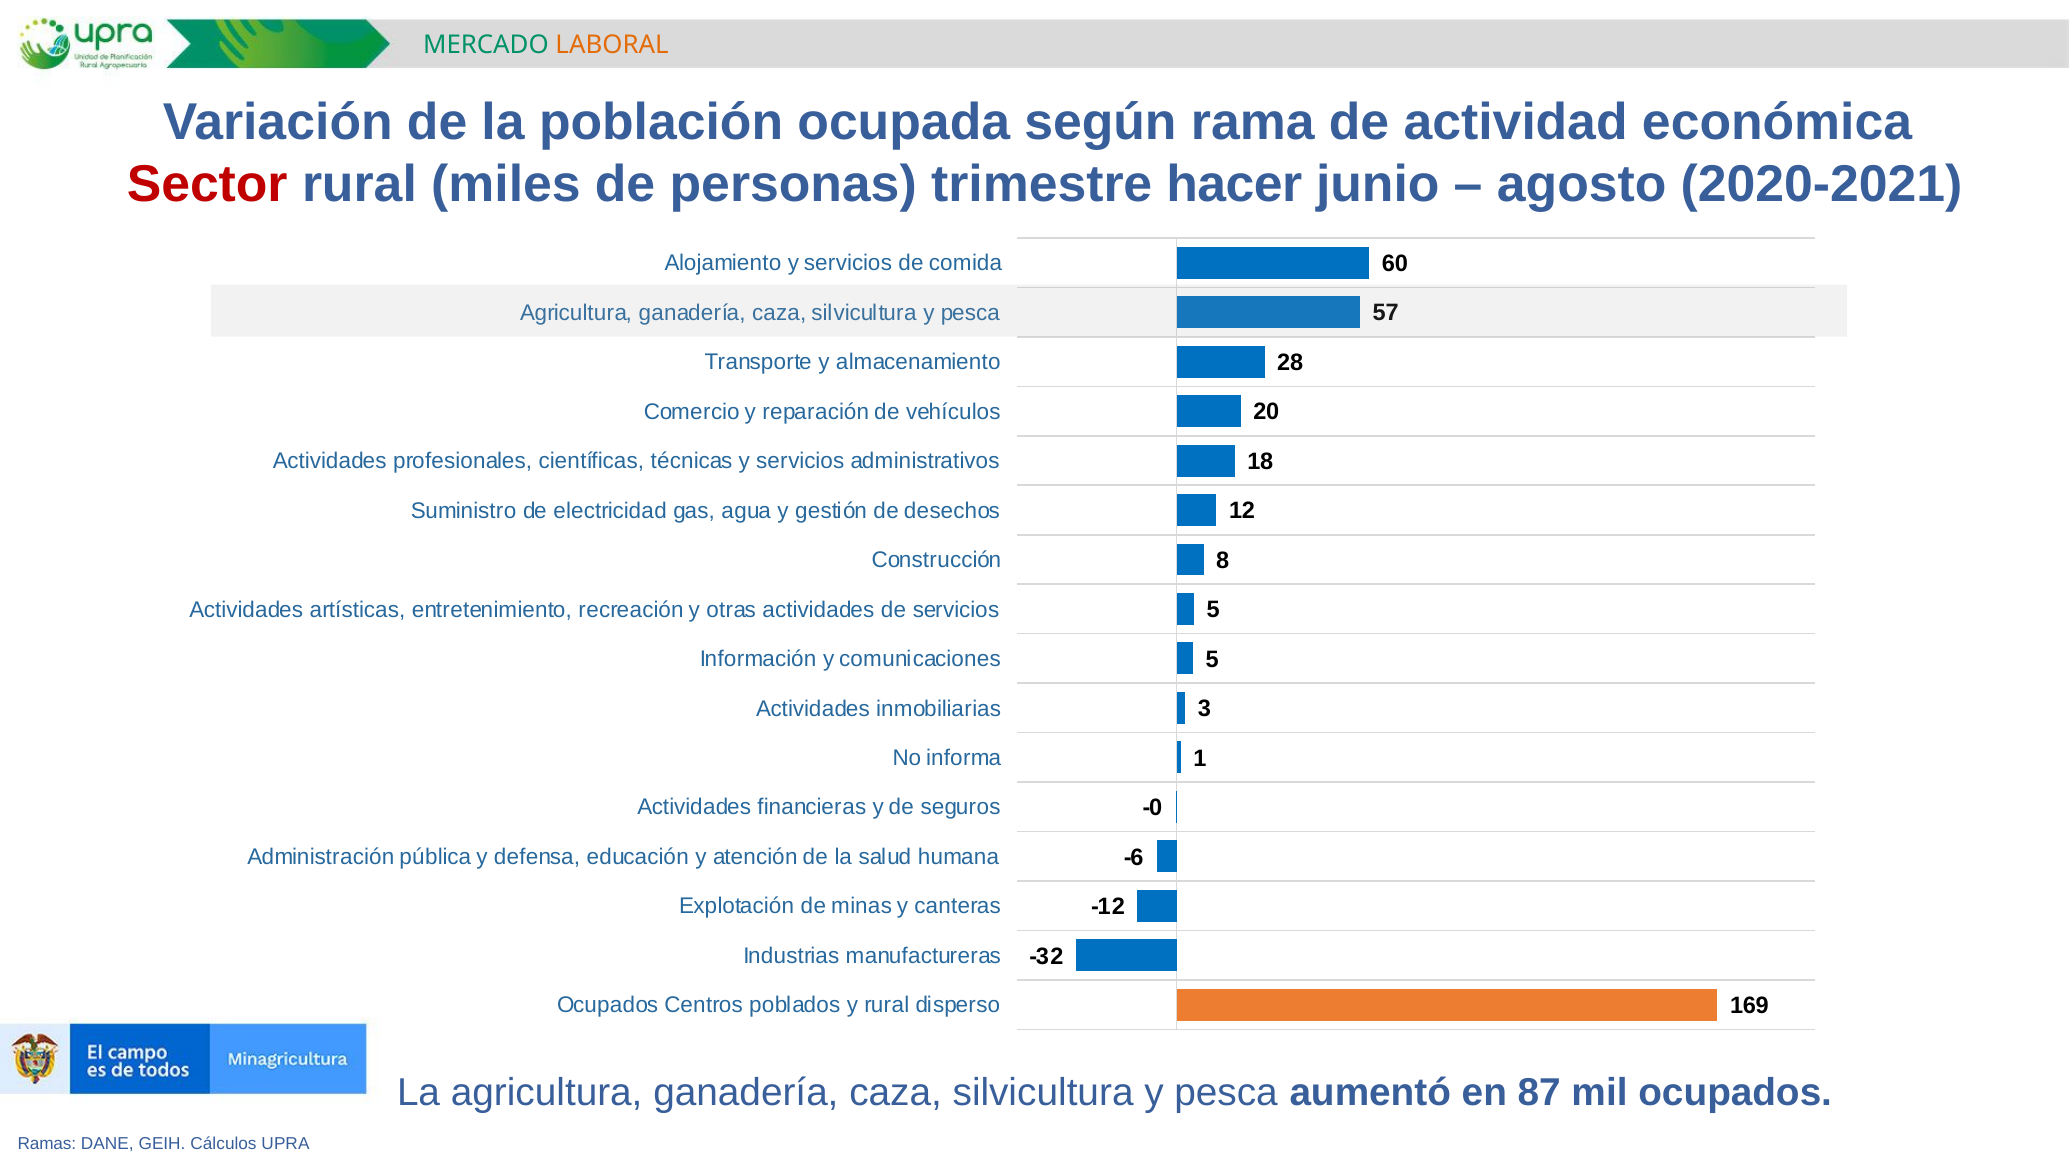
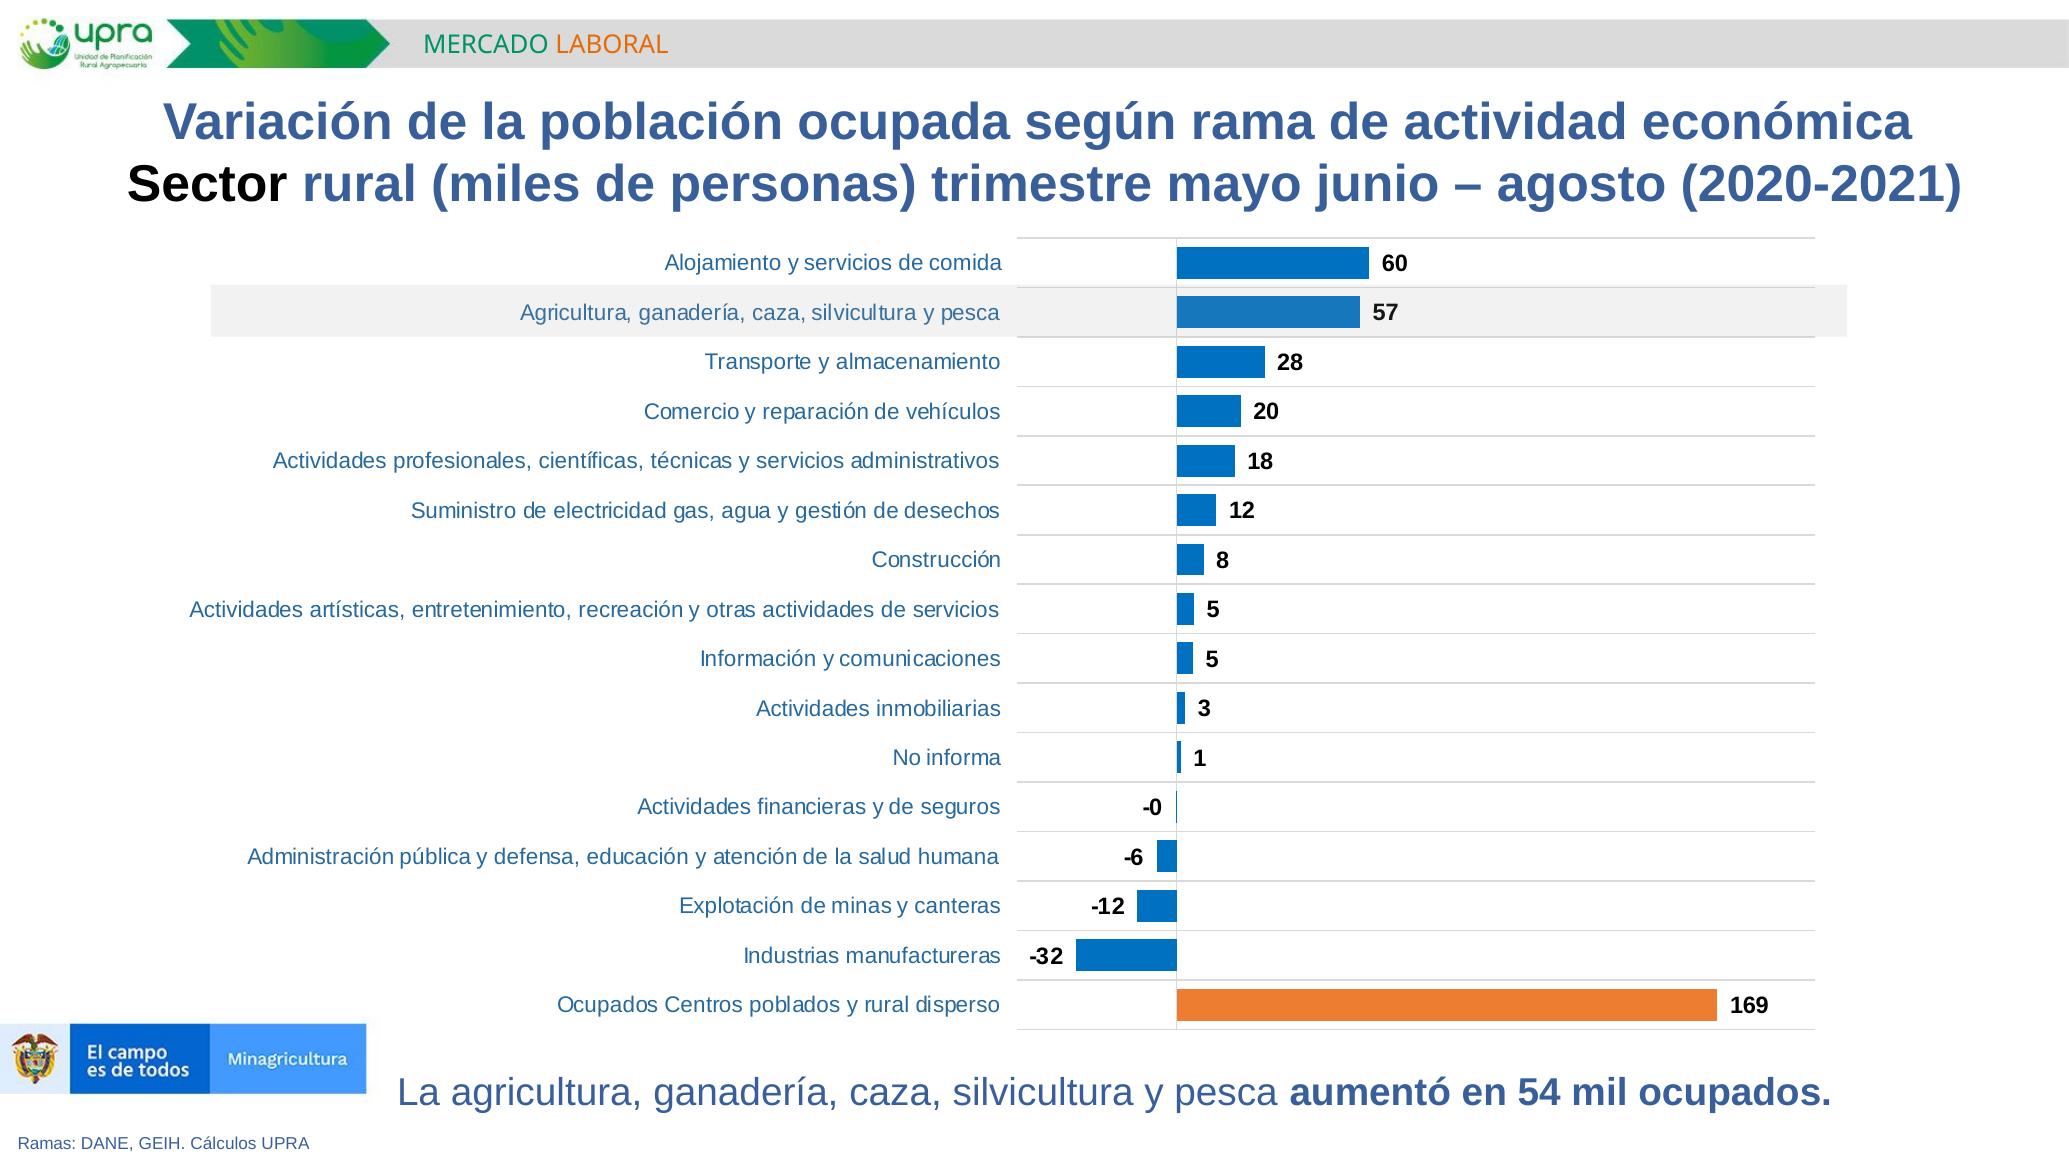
Sector colour: red -> black (207, 184)
hacer: hacer -> mayo (1234, 184)
87: 87 -> 54 (1539, 1092)
